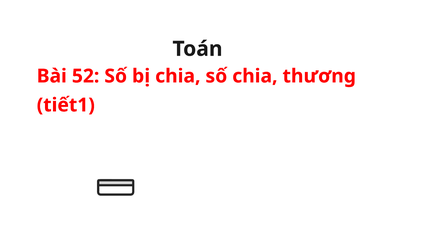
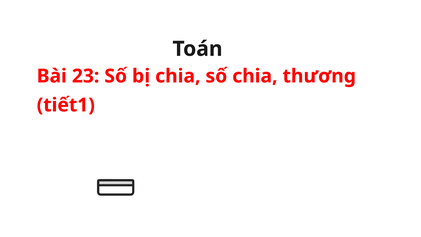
52: 52 -> 23 (86, 76)
